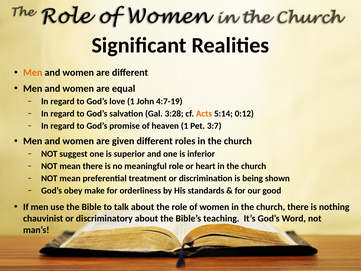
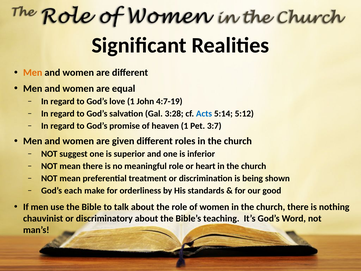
Acts colour: orange -> blue (204, 113)
0:12: 0:12 -> 5:12 (244, 113)
obey: obey -> each (73, 191)
